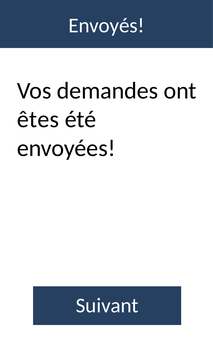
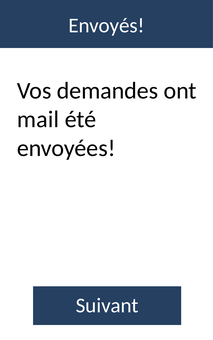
êtes: êtes -> mail (38, 120)
